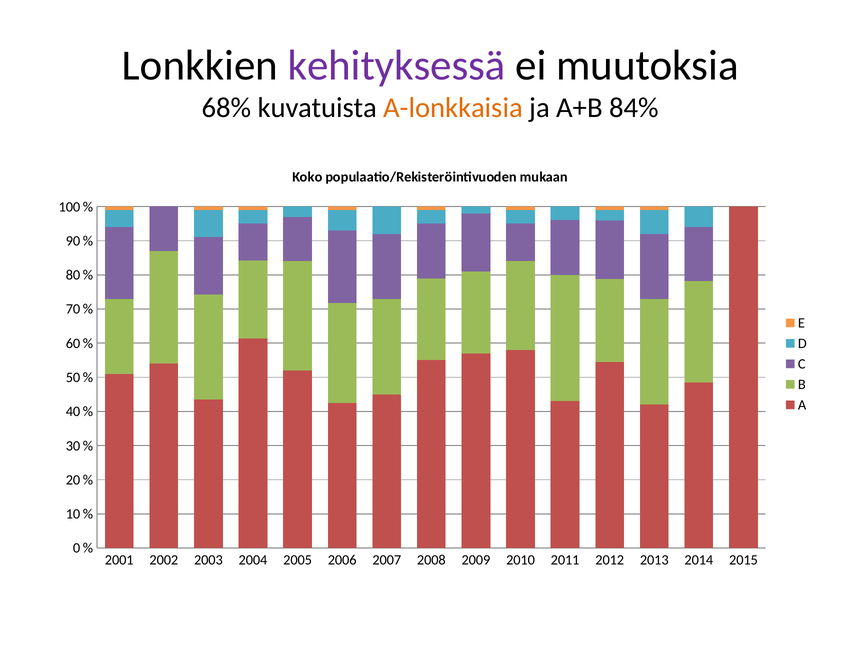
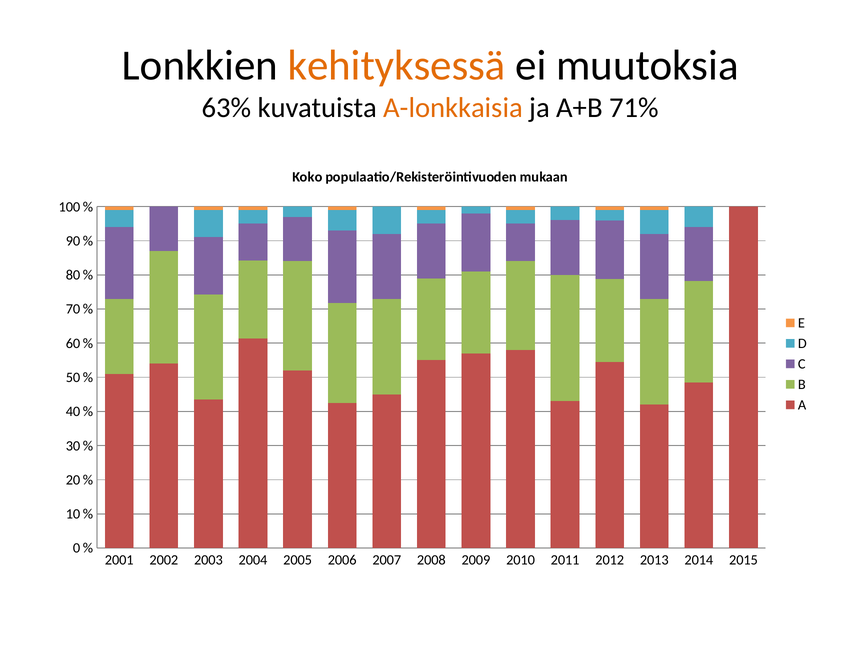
kehityksessä colour: purple -> orange (397, 65)
68%: 68% -> 63% (227, 108)
84%: 84% -> 71% (634, 108)
